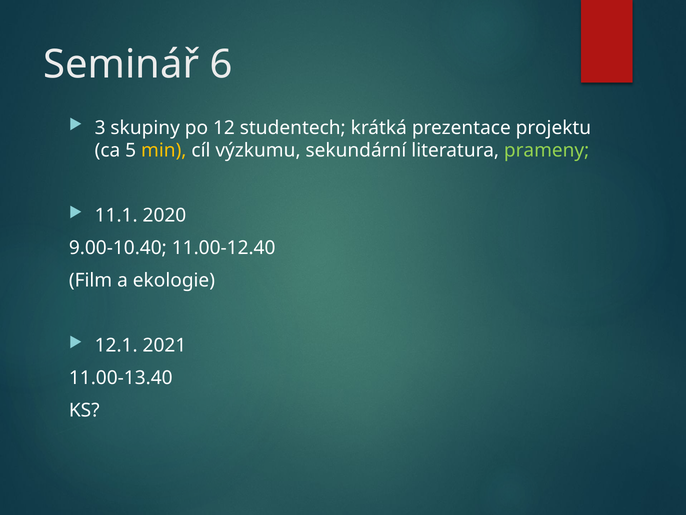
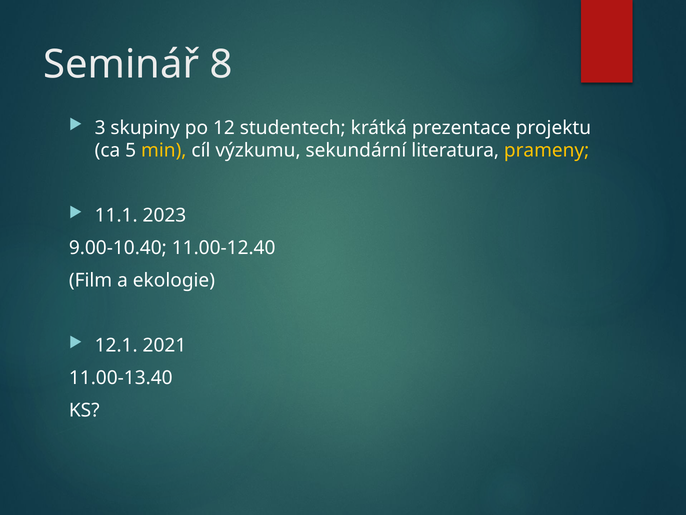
6: 6 -> 8 (221, 64)
prameny colour: light green -> yellow (547, 151)
2020: 2020 -> 2023 (164, 215)
